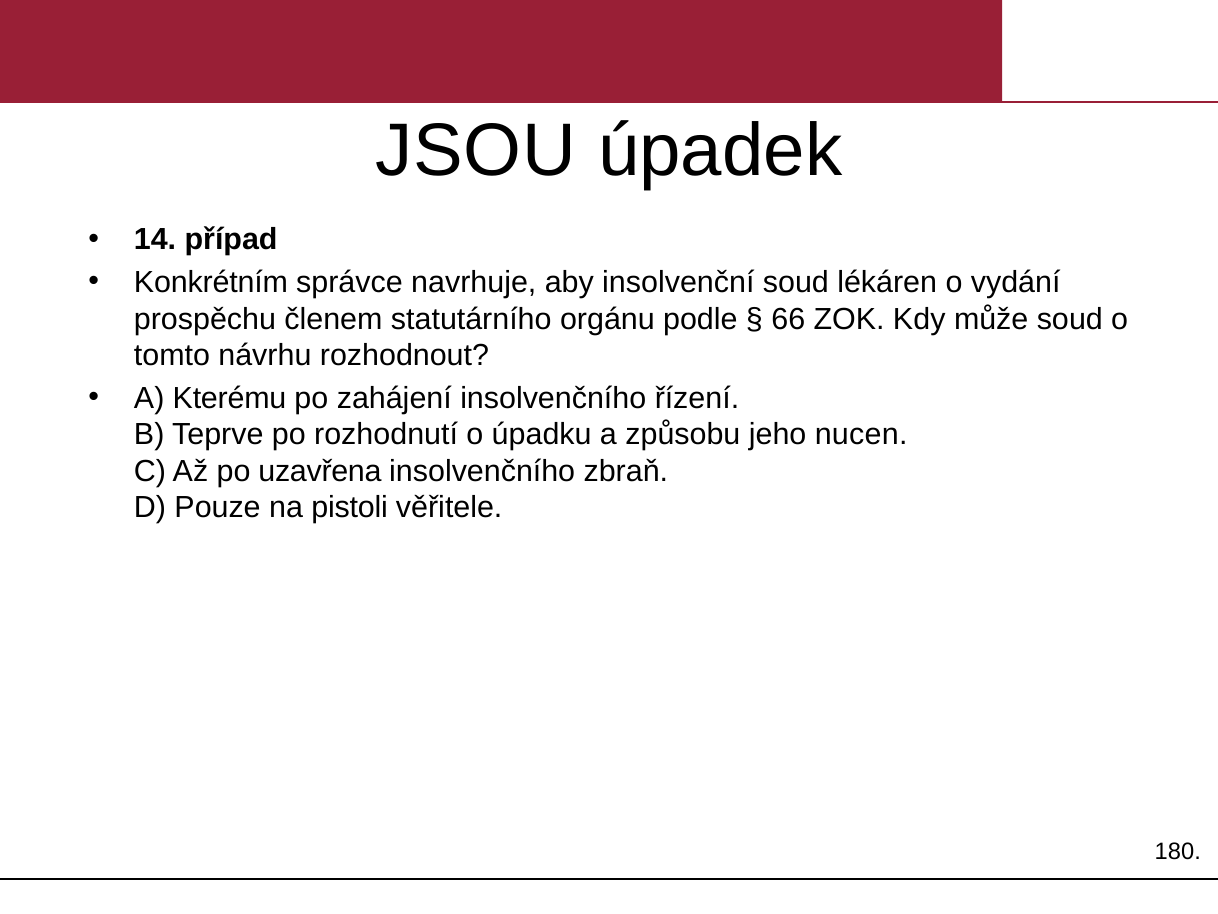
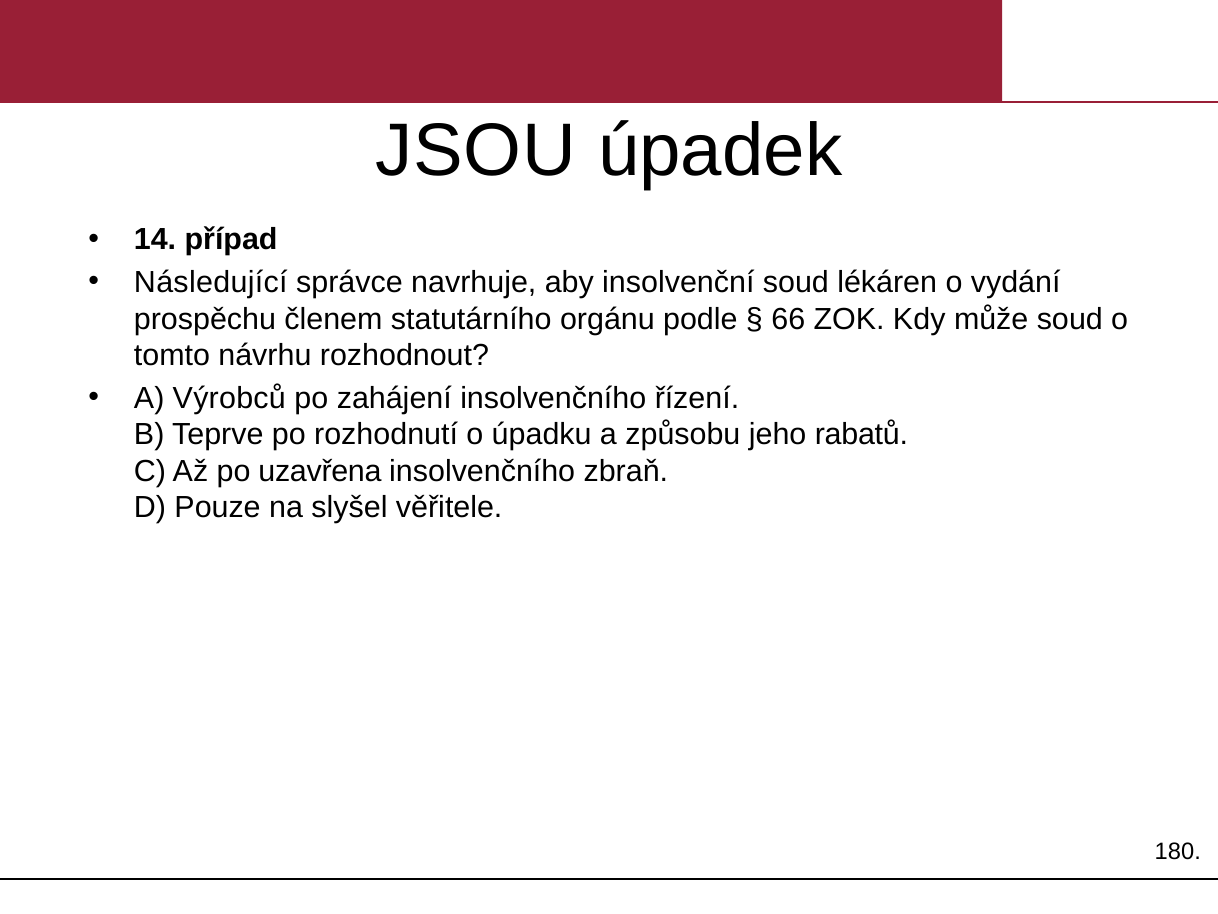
Konkrétním: Konkrétním -> Následující (211, 282)
Kterému: Kterému -> Výrobců (229, 398)
nucen: nucen -> rabatů (861, 435)
pistoli: pistoli -> slyšel (350, 508)
